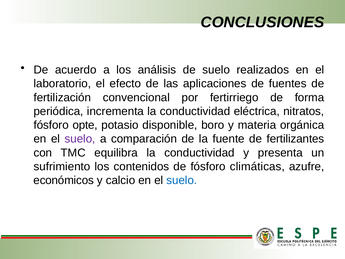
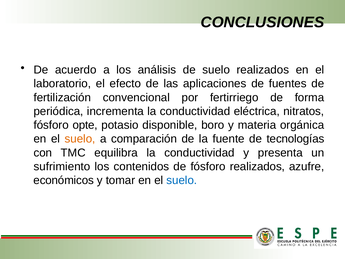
suelo colour: purple -> orange (80, 139)
fertilizantes: fertilizantes -> tecnologías (296, 139)
fósforo climáticas: climáticas -> realizados (257, 166)
calcio: calcio -> tomar (120, 180)
